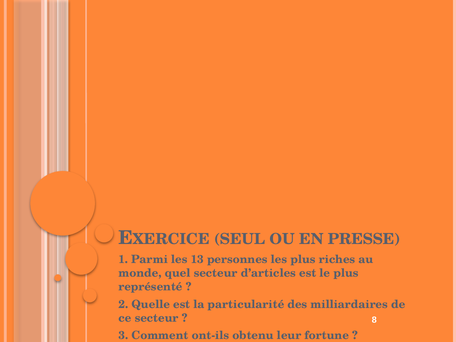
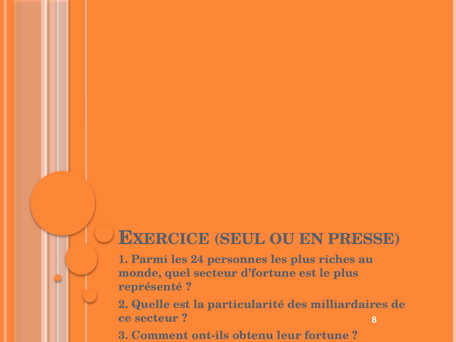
13: 13 -> 24 (197, 259)
d’articles: d’articles -> d’fortune (268, 273)
